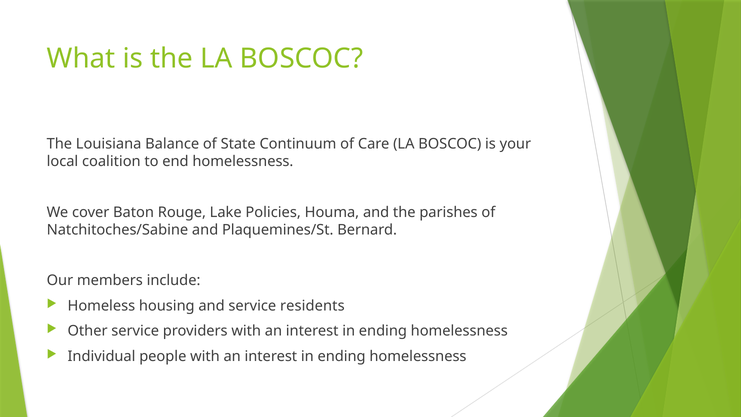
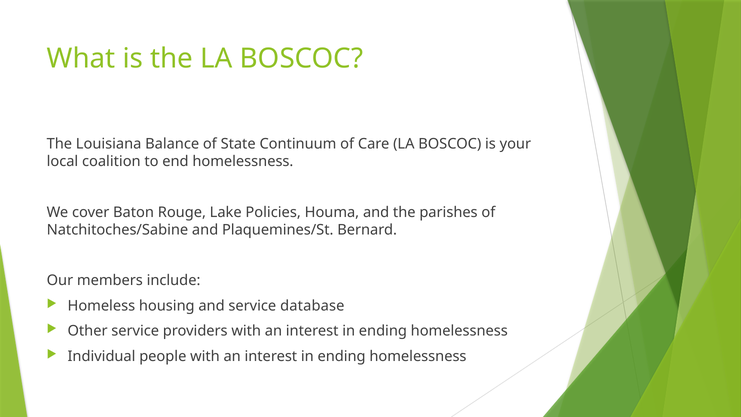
residents: residents -> database (312, 306)
